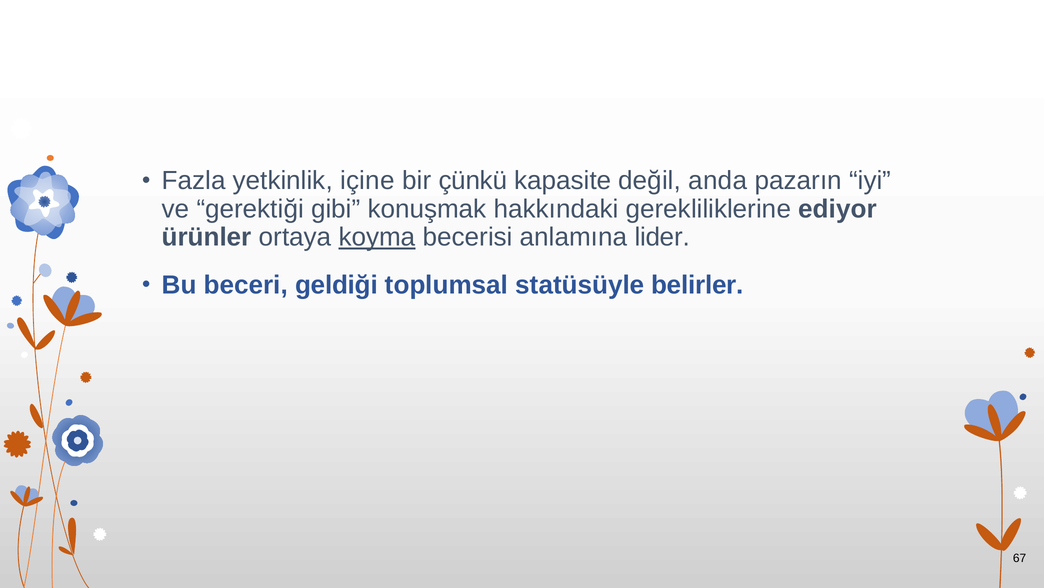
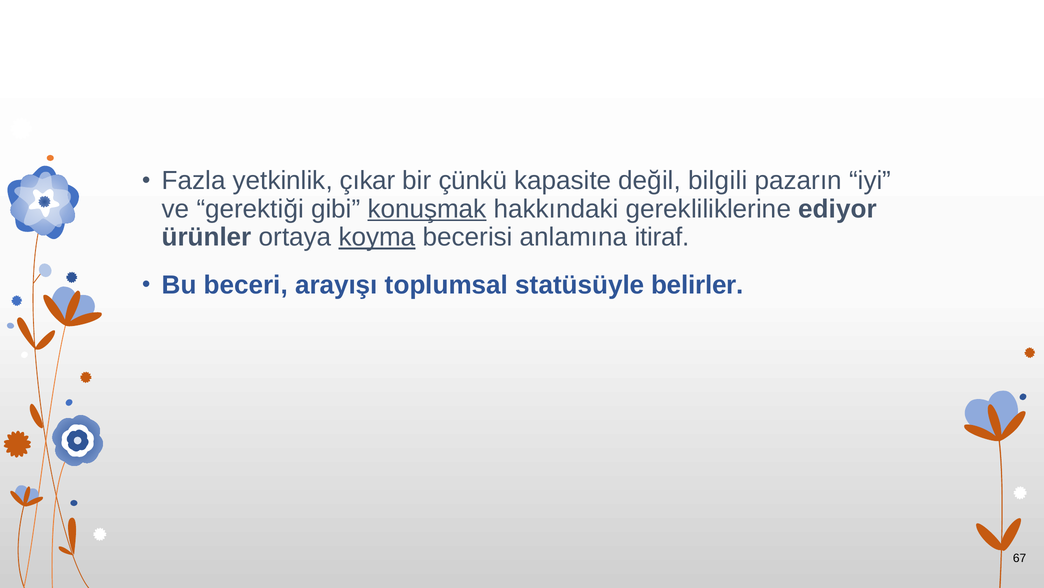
içine: içine -> çıkar (368, 181)
anda: anda -> bilgili (718, 181)
konuşmak underline: none -> present (427, 209)
lider: lider -> itiraf (662, 237)
geldiği: geldiği -> arayışı (336, 285)
